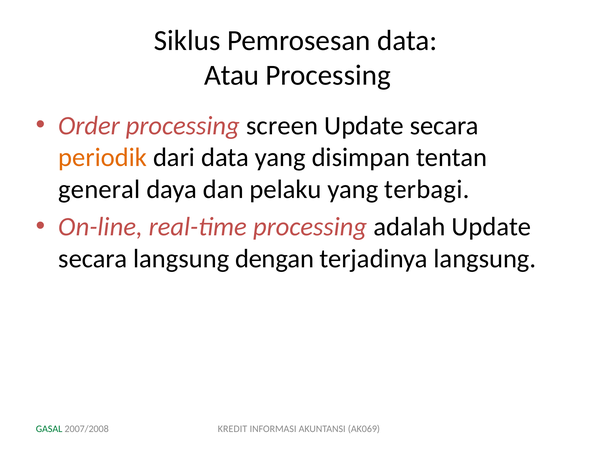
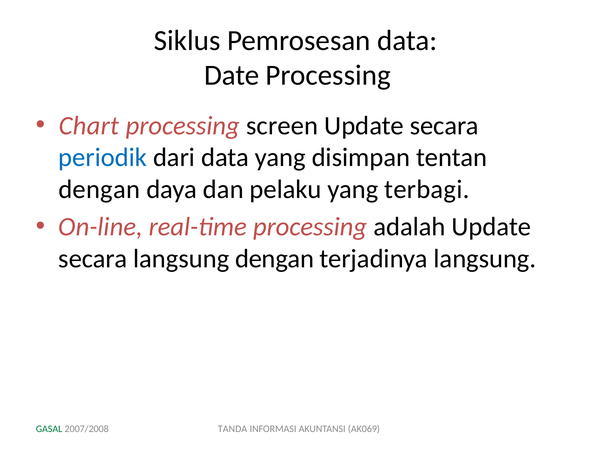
Atau: Atau -> Date (232, 75)
Order: Order -> Chart (89, 125)
periodik colour: orange -> blue (103, 157)
general: general -> dengan (99, 189)
KREDIT: KREDIT -> TANDA (233, 428)
